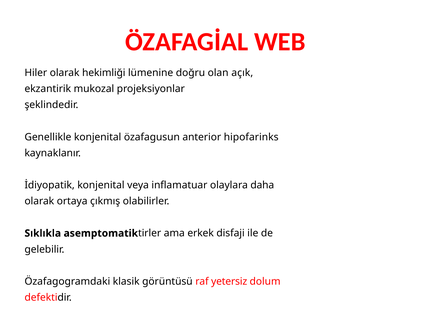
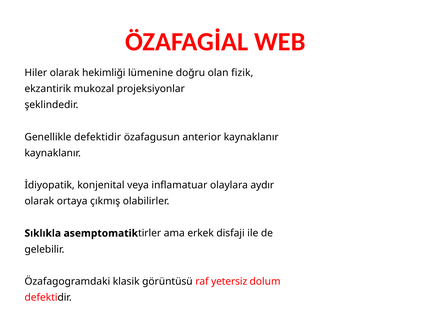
açık: açık -> fizik (242, 73)
Genellikle konjenital: konjenital -> defektidir (98, 137)
anterior hipofarinks: hipofarinks -> kaynaklanır (251, 137)
daha: daha -> aydır (262, 185)
